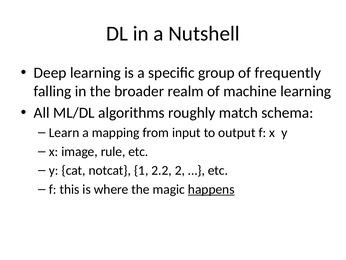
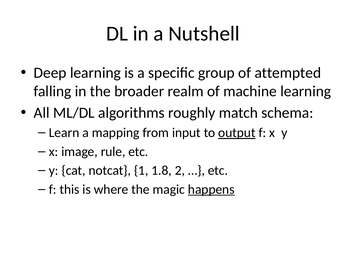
frequently: frequently -> attempted (288, 73)
output underline: none -> present (237, 132)
2.2: 2.2 -> 1.8 (162, 170)
